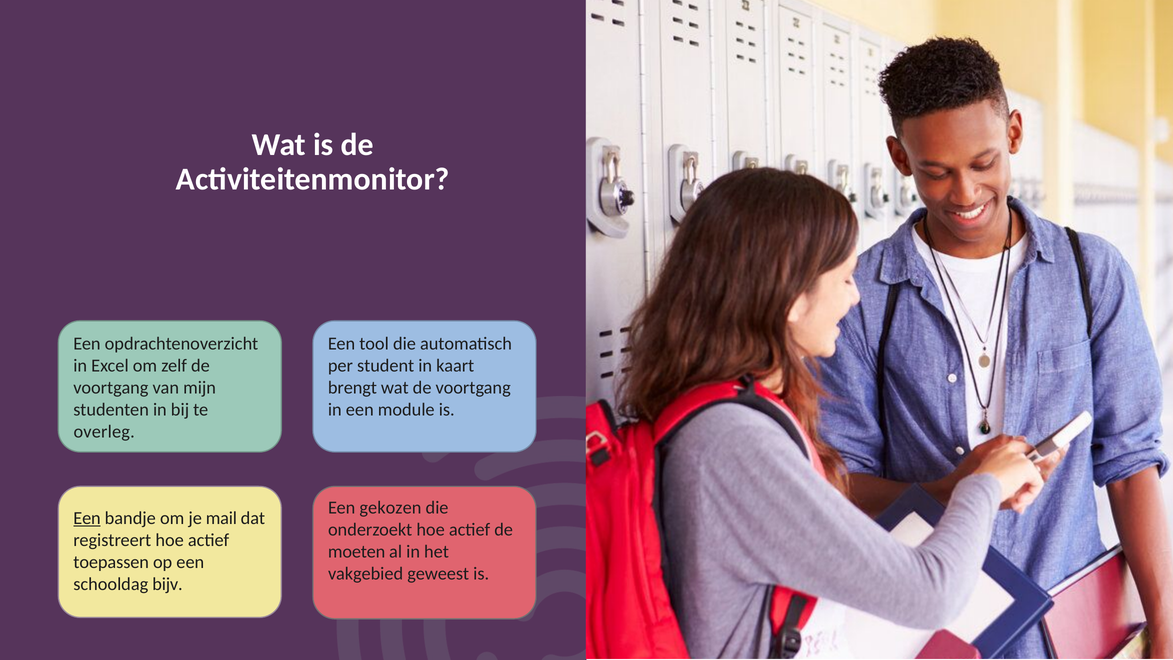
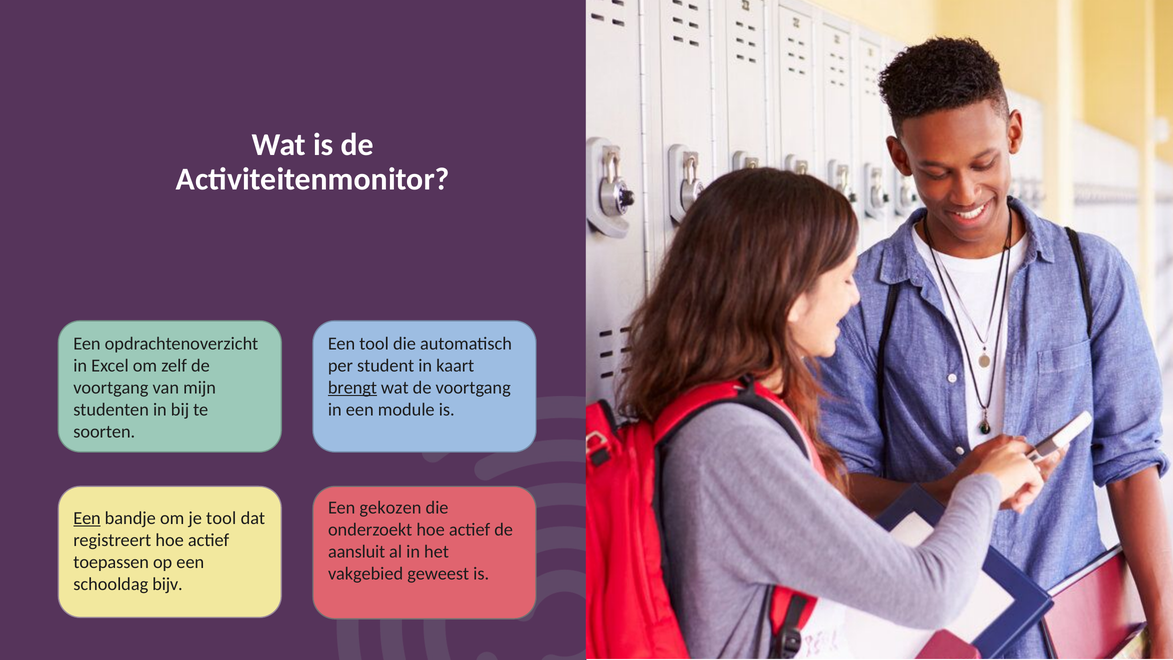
brengt underline: none -> present (352, 388)
overleg: overleg -> soorten (104, 432)
je mail: mail -> tool (221, 518)
moeten: moeten -> aansluit (357, 551)
